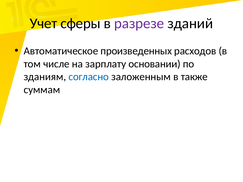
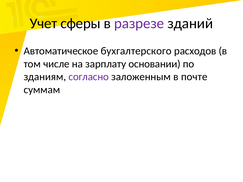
произведенных: произведенных -> бухгалтерского (136, 51)
согласно colour: blue -> purple (89, 77)
также: также -> почте (194, 77)
